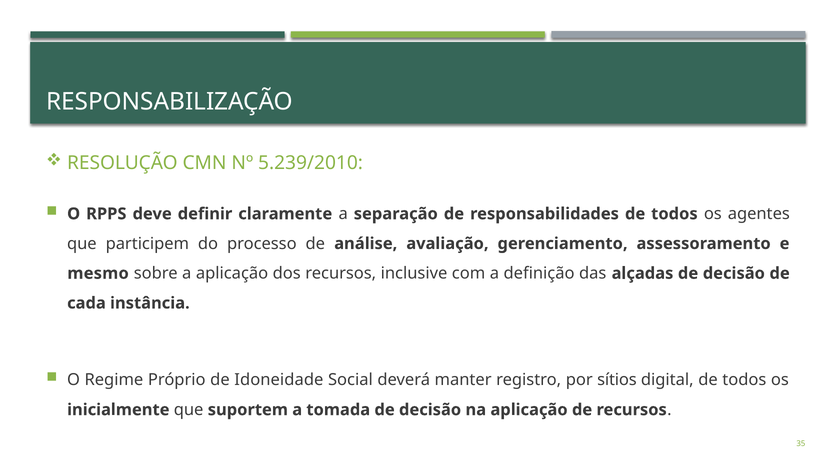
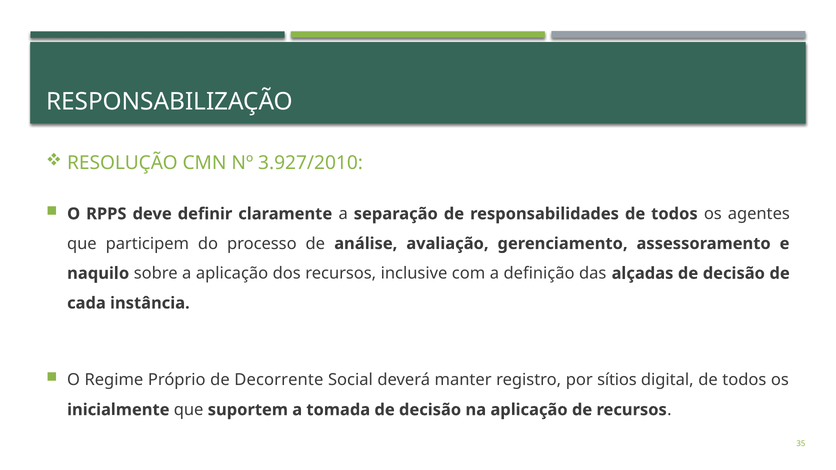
5.239/2010: 5.239/2010 -> 3.927/2010 (311, 163)
mesmo: mesmo -> naquilo (98, 273)
Idoneidade: Idoneidade -> Decorrente (279, 380)
